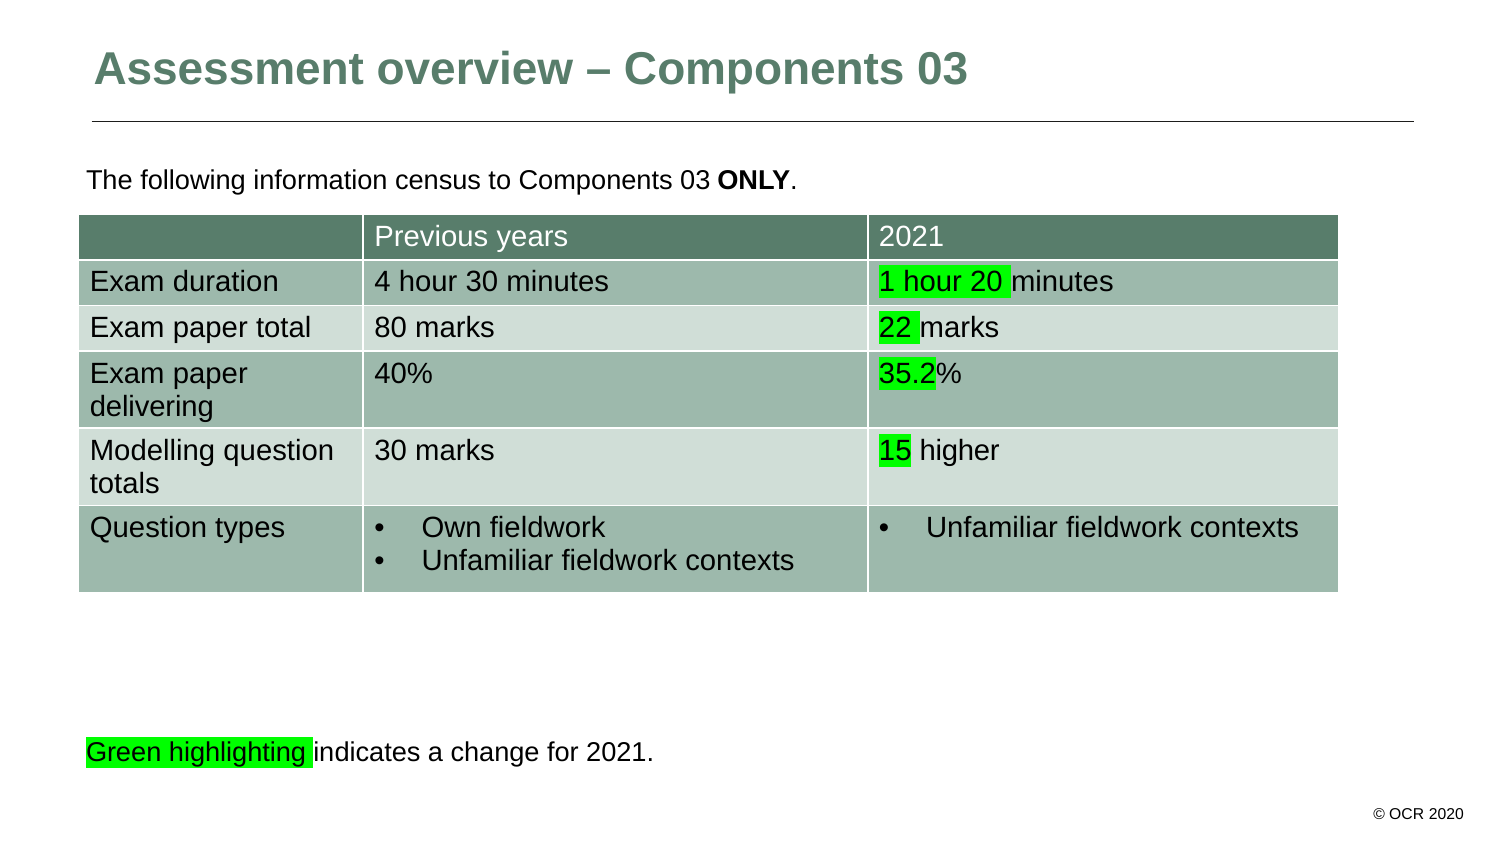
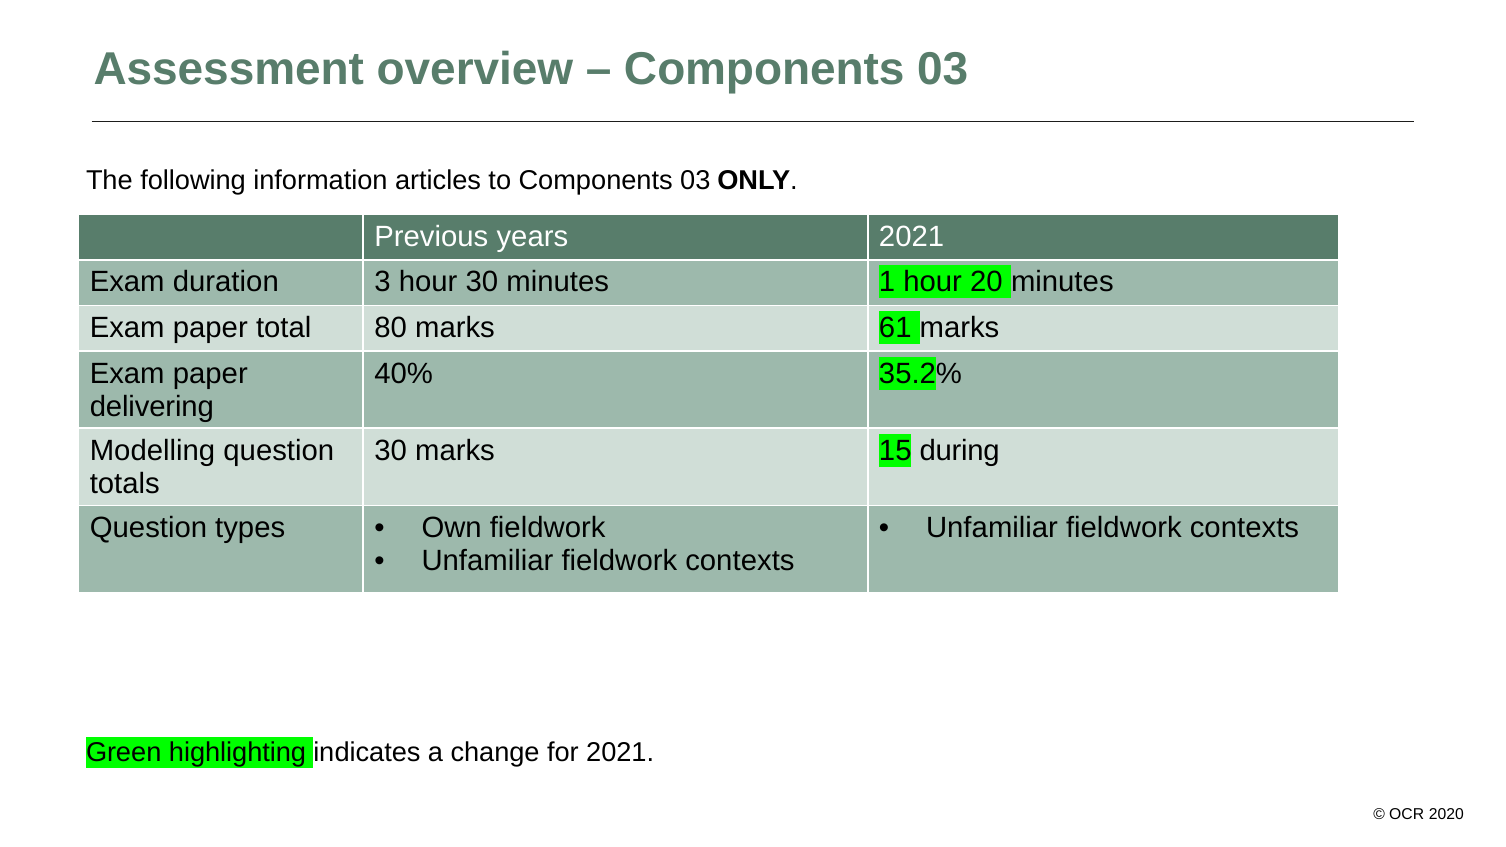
census: census -> articles (438, 181)
4: 4 -> 3 (383, 282)
22: 22 -> 61 (895, 328)
higher: higher -> during (960, 451)
